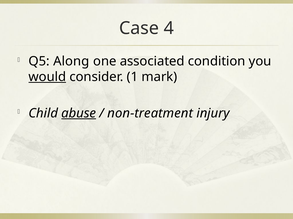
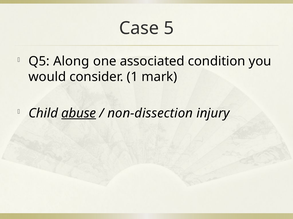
4: 4 -> 5 (169, 28)
would underline: present -> none (47, 77)
non-treatment: non-treatment -> non-dissection (150, 114)
